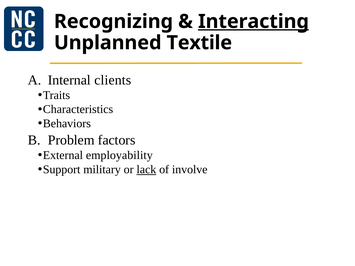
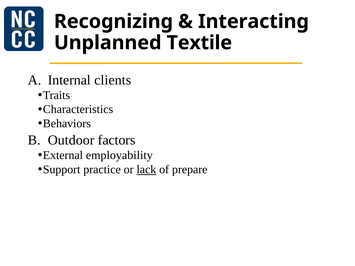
Interacting underline: present -> none (253, 21)
Problem: Problem -> Outdoor (71, 140)
military: military -> practice (102, 170)
involve: involve -> prepare (190, 170)
